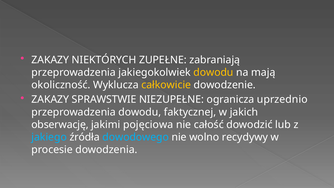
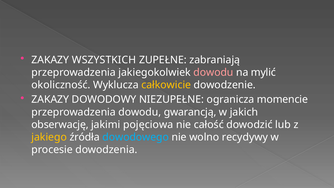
NIEKTÓRYCH: NIEKTÓRYCH -> WSZYSTKICH (104, 60)
dowodu colour: yellow -> pink (213, 72)
mają: mają -> mylić (263, 72)
SPRAWSTWIE: SPRAWSTWIE -> DOWODOWY (104, 99)
uprzednio: uprzednio -> momencie (282, 99)
faktycznej: faktycznej -> gwarancją (190, 112)
jakiego colour: light blue -> yellow (49, 137)
